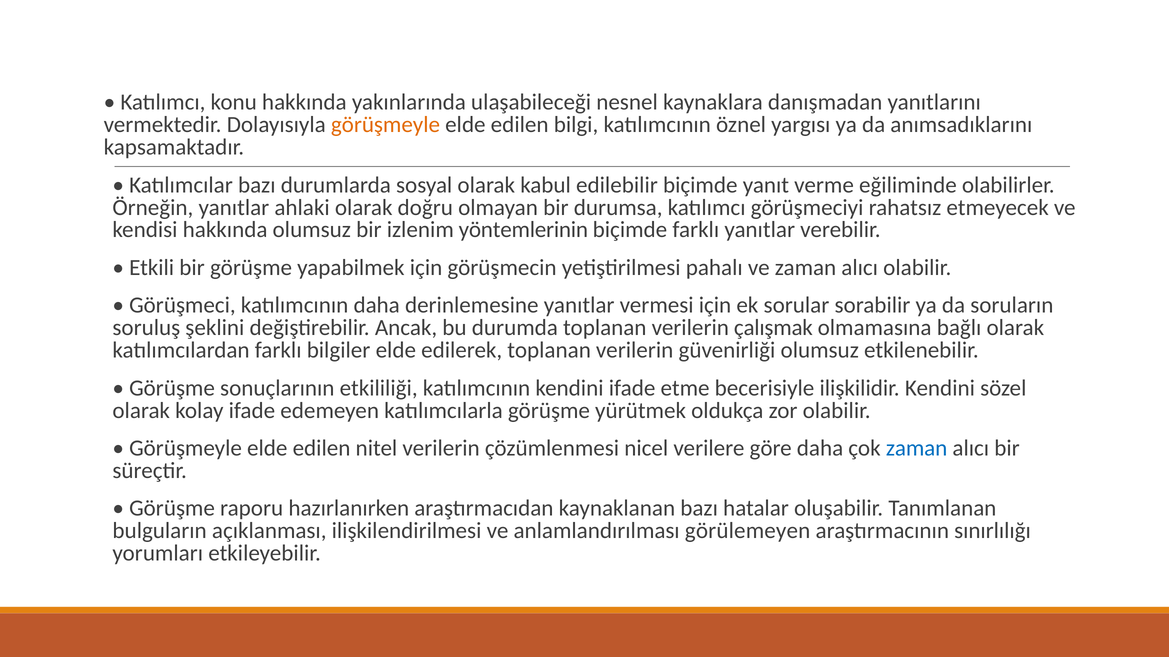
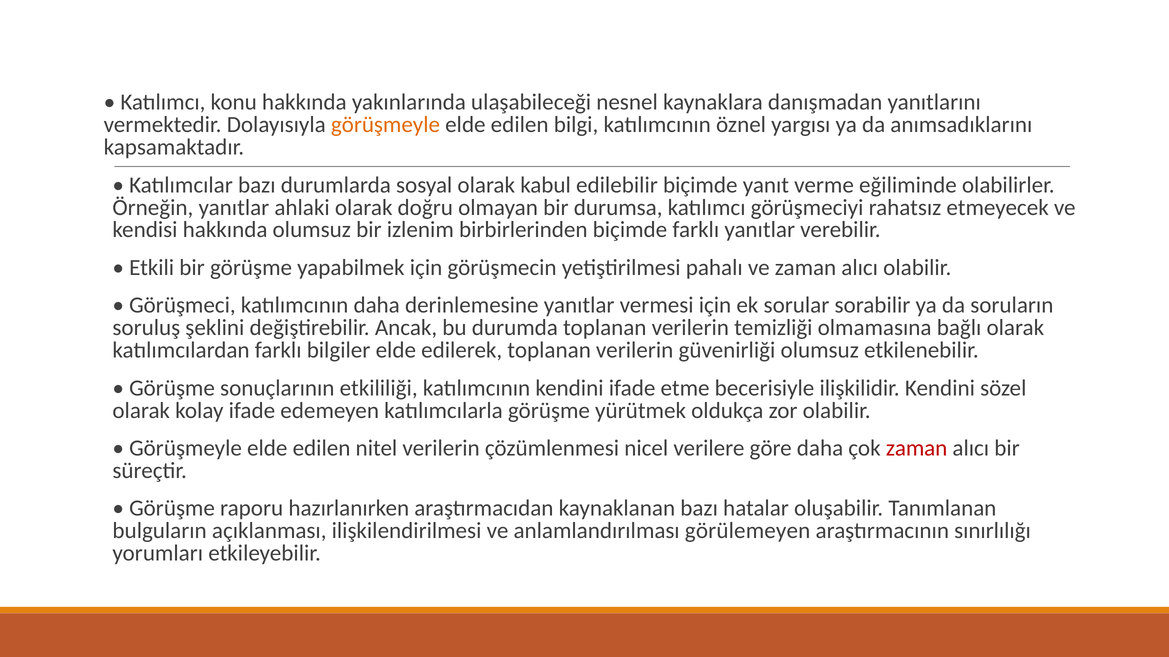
yöntemlerinin: yöntemlerinin -> birbirlerinden (523, 230)
çalışmak: çalışmak -> temizliği (773, 328)
zaman colour: blue -> red (917, 449)
